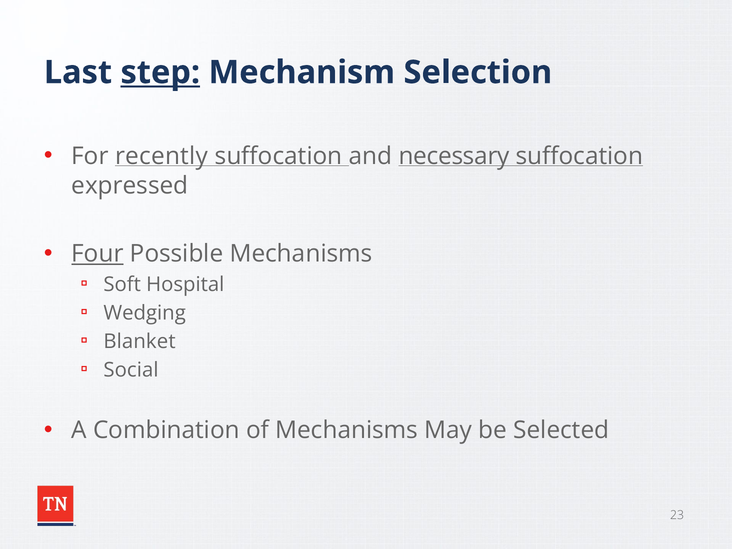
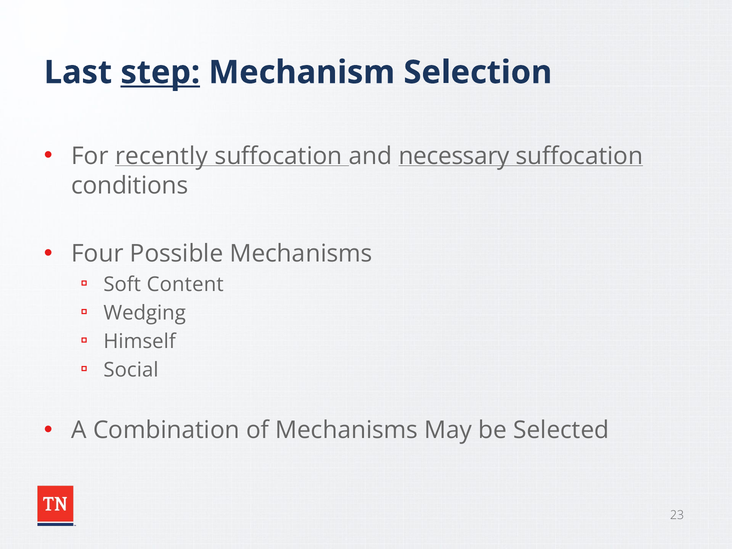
expressed: expressed -> conditions (130, 186)
Four underline: present -> none (97, 254)
Hospital: Hospital -> Content (185, 284)
Blanket: Blanket -> Himself (140, 341)
